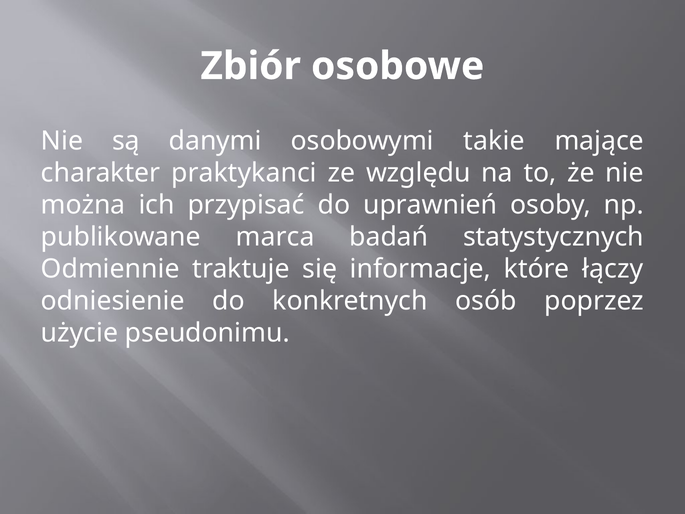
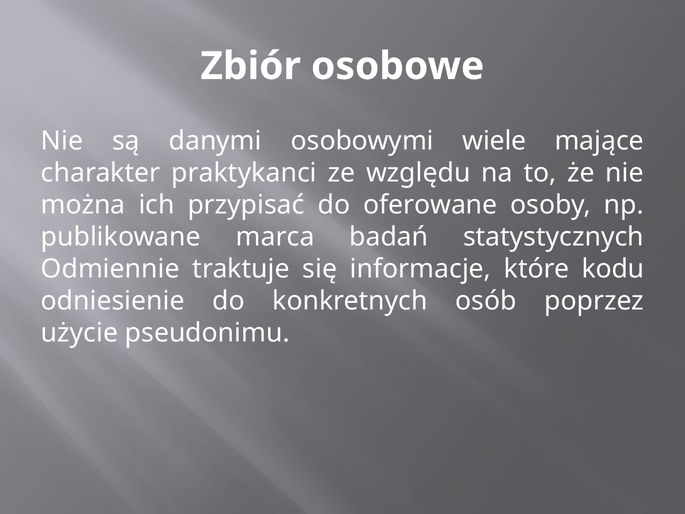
takie: takie -> wiele (494, 141)
uprawnień: uprawnień -> oferowane (430, 205)
łączy: łączy -> kodu (613, 269)
